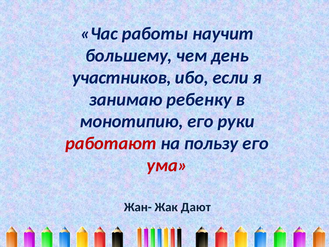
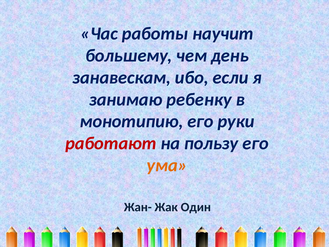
участников: участников -> занавескам (122, 77)
ума colour: red -> orange (167, 165)
Дают: Дают -> Один (196, 207)
